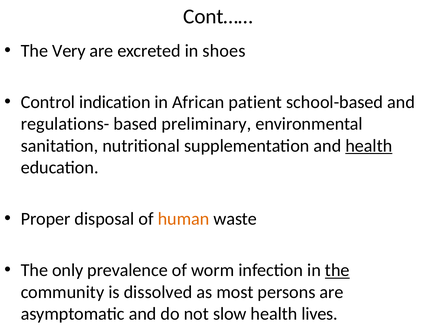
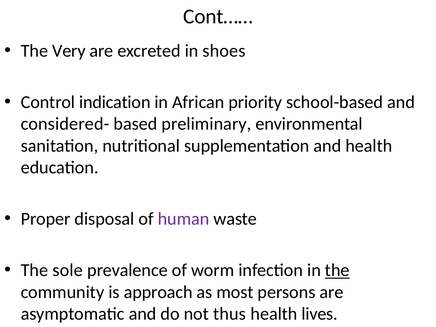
patient: patient -> priority (255, 102)
regulations-: regulations- -> considered- (65, 124)
health underline: present -> none (369, 146)
human colour: orange -> purple (184, 219)
only: only -> sole (68, 270)
dissolved: dissolved -> approach (158, 292)
slow: slow -> thus (230, 314)
